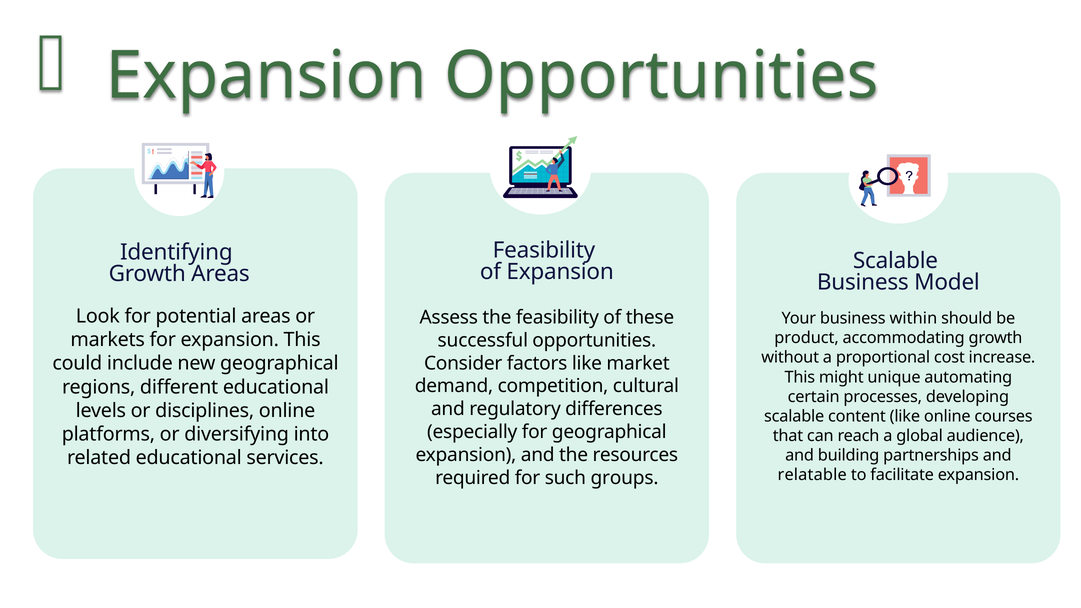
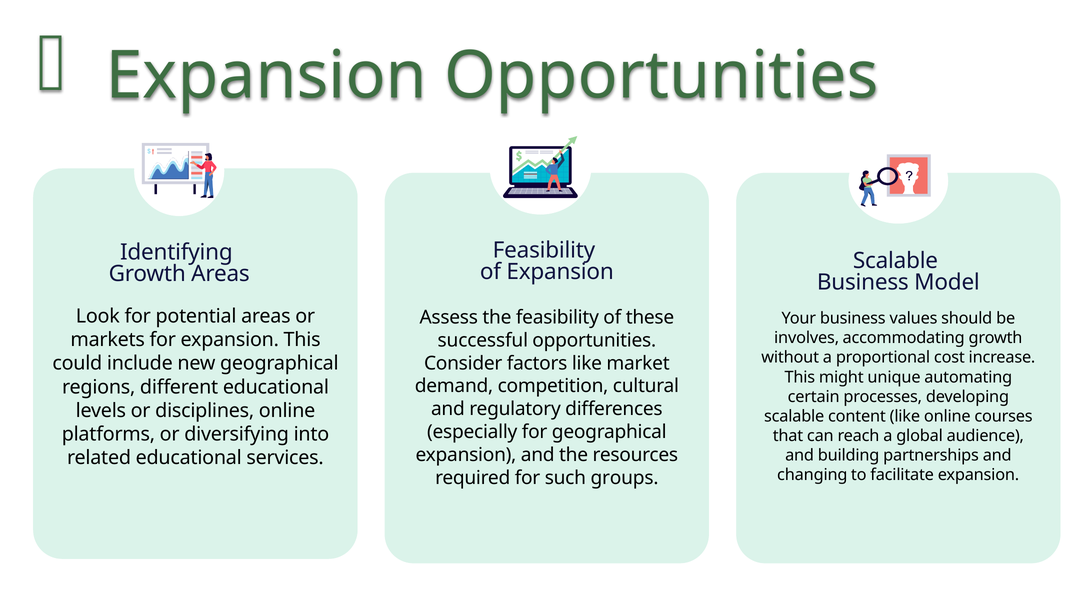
within: within -> values (914, 318)
product: product -> involves (807, 338)
relatable: relatable -> changing (812, 475)
